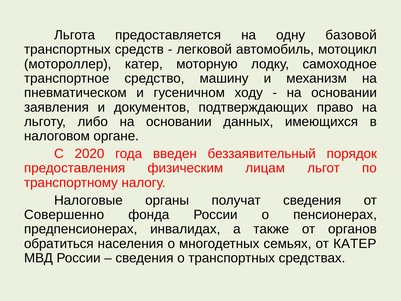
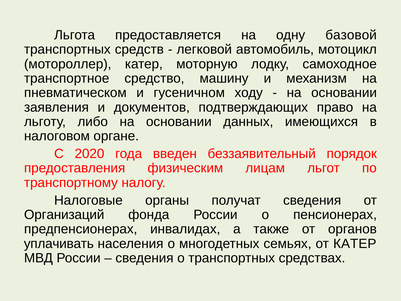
Совершенно: Совершенно -> Организаций (64, 215)
обратиться: обратиться -> уплачивать (59, 243)
